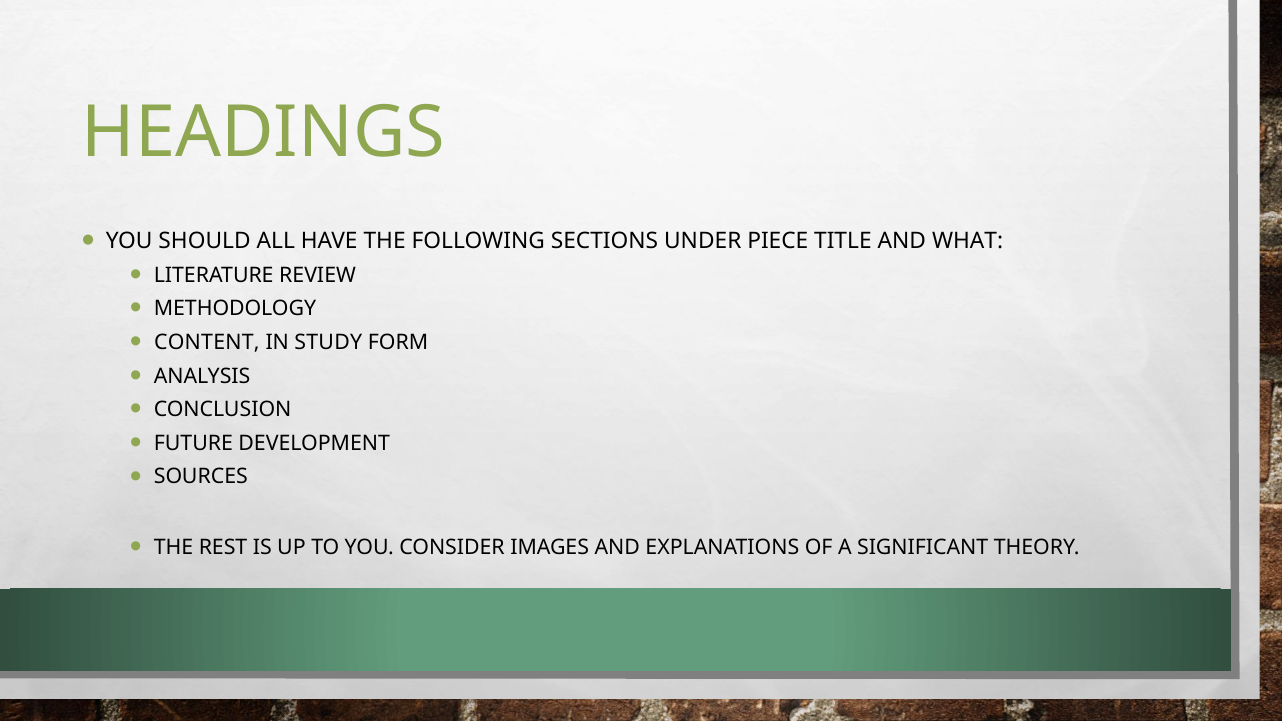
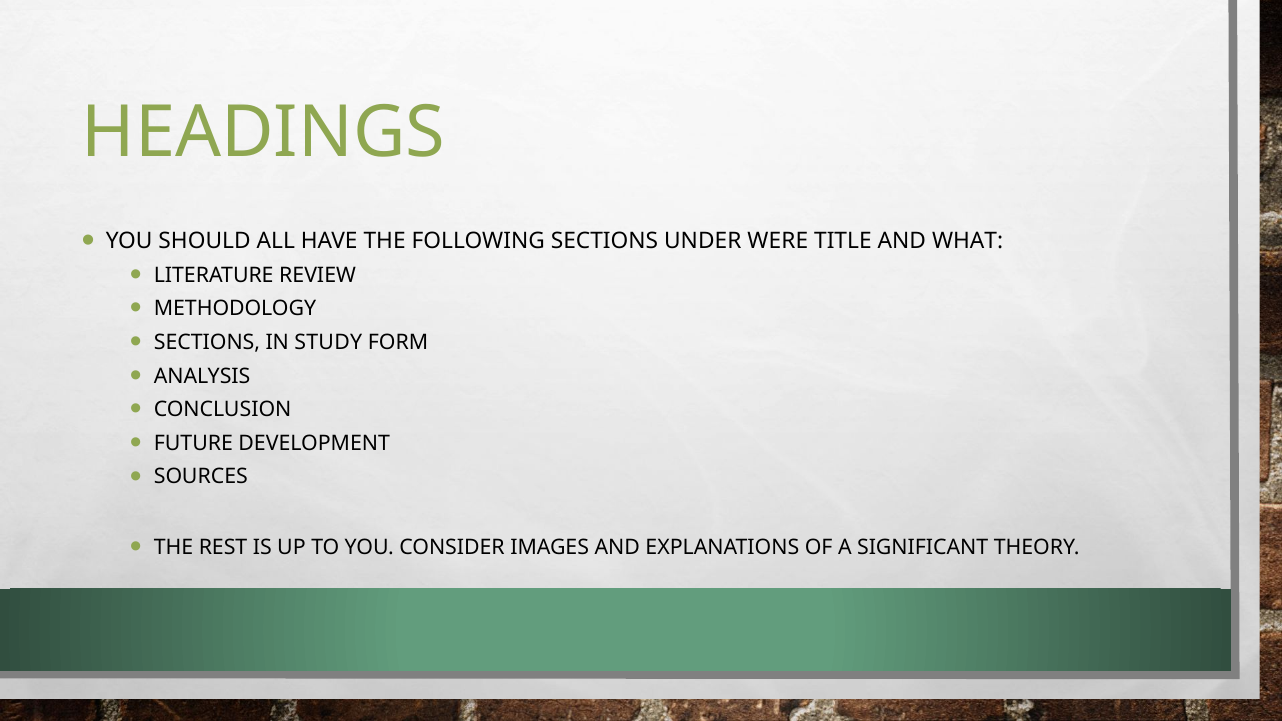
PIECE: PIECE -> WERE (778, 241)
CONTENT: CONTENT -> SECTIONS (207, 342)
